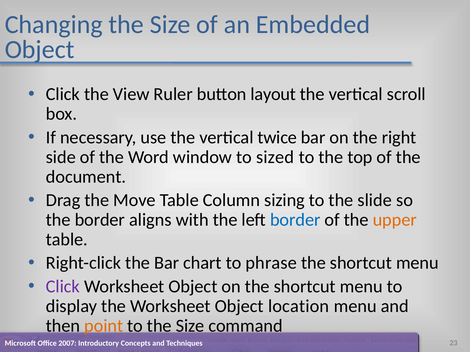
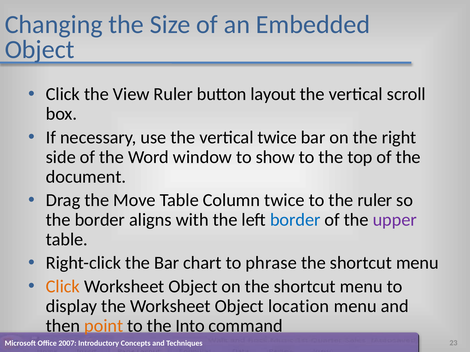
sized: sized -> show (275, 157)
Column sizing: sizing -> twice (285, 200)
the slide: slide -> ruler (375, 200)
upper colour: orange -> purple (395, 220)
Click colour: purple -> orange (63, 287)
to the Size: Size -> Into (190, 326)
